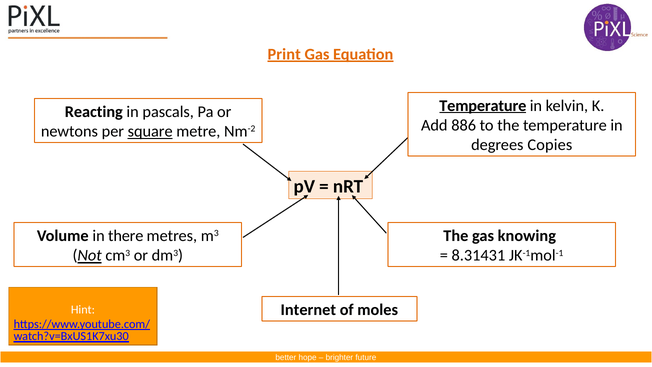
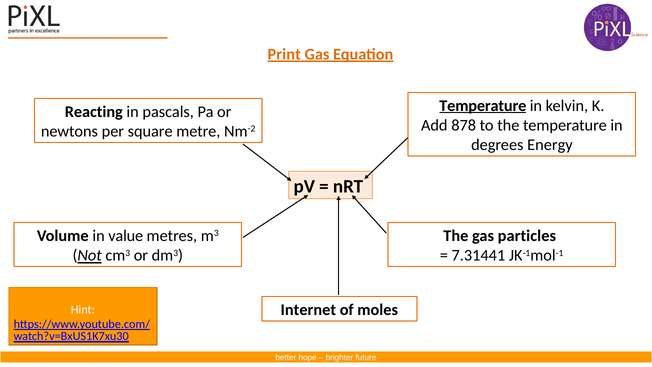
886: 886 -> 878 (464, 125)
square underline: present -> none (150, 131)
Copies: Copies -> Energy (550, 145)
there: there -> value (126, 236)
knowing: knowing -> particles (527, 236)
8.31431: 8.31431 -> 7.31441 (478, 255)
